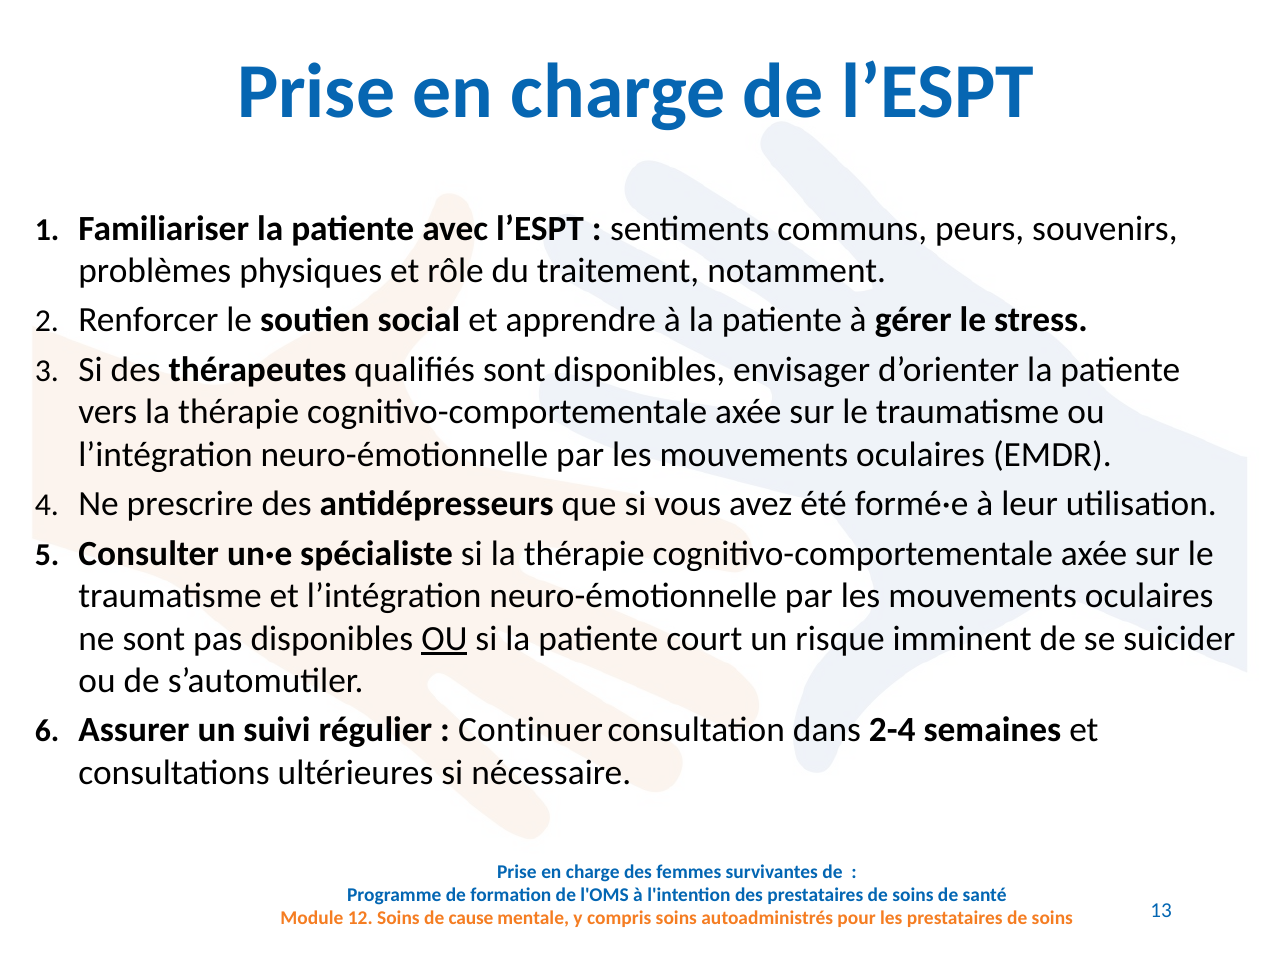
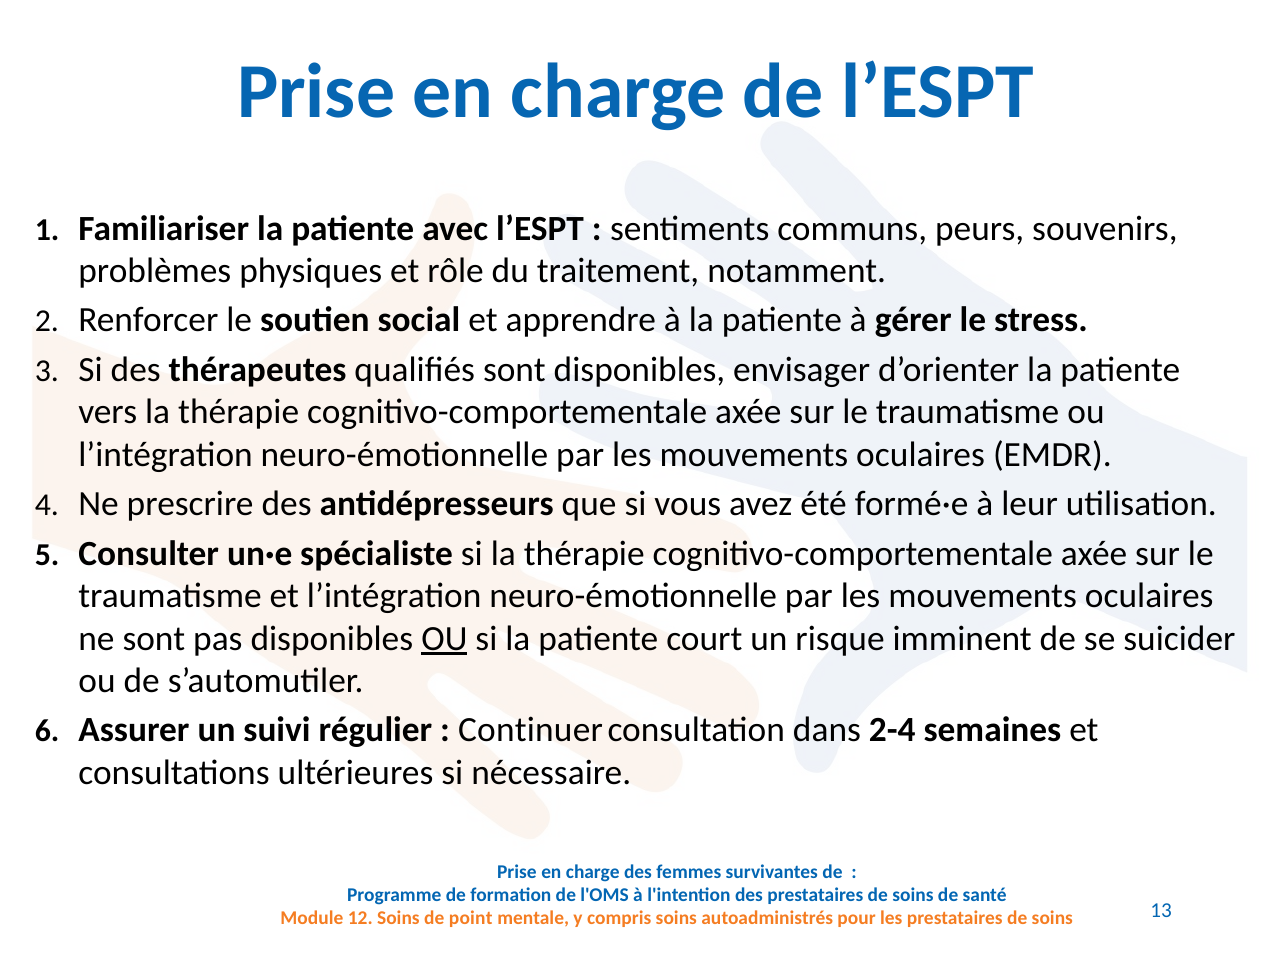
cause: cause -> point (471, 918)
